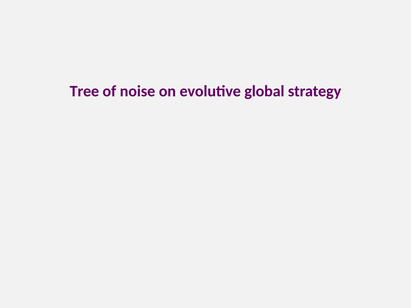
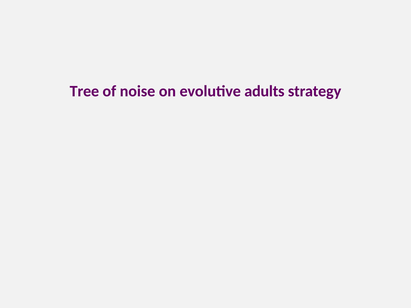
global: global -> adults (264, 91)
